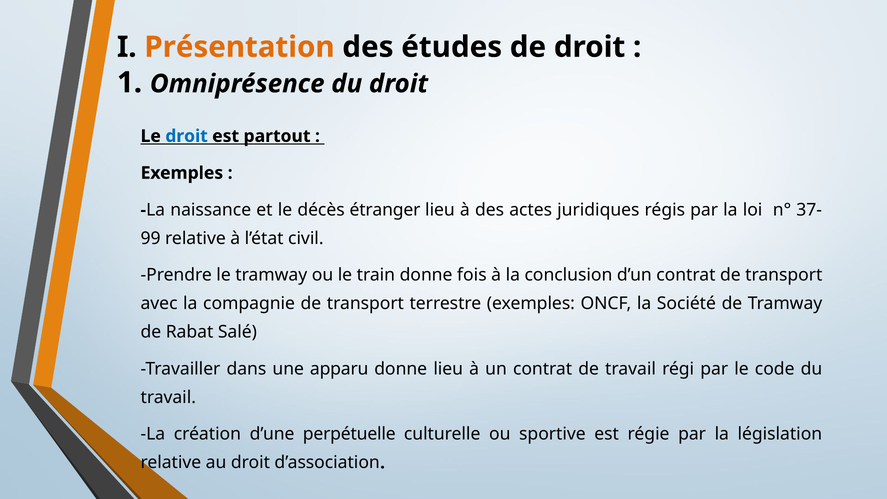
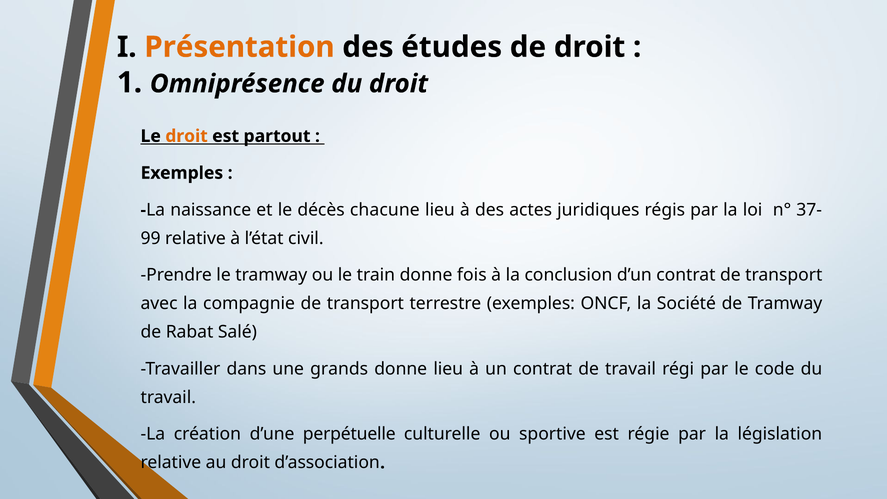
droit colour: blue -> orange (187, 136)
étranger: étranger -> chacune (385, 210)
apparu: apparu -> grands (339, 369)
